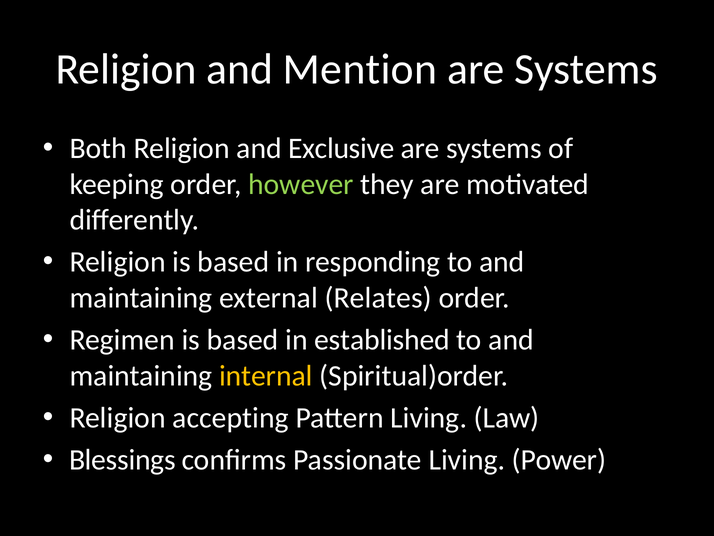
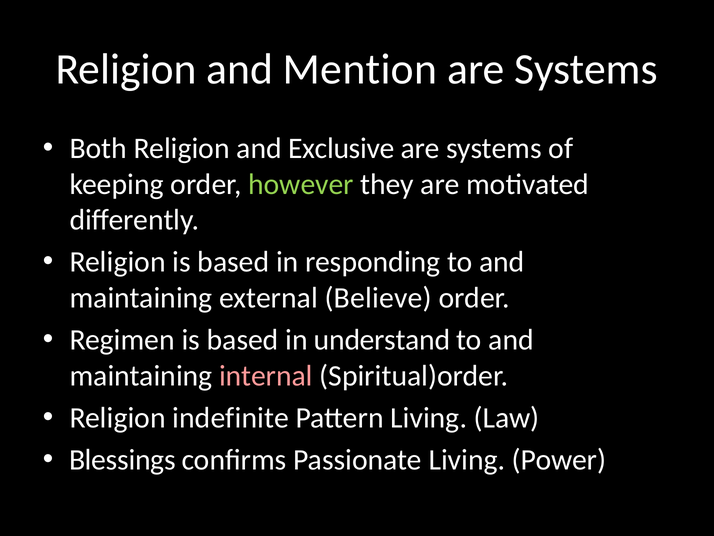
Relates: Relates -> Believe (378, 298)
established: established -> understand (382, 340)
internal colour: yellow -> pink (266, 375)
accepting: accepting -> indefinite (231, 417)
